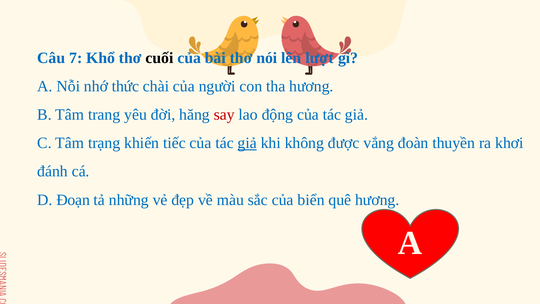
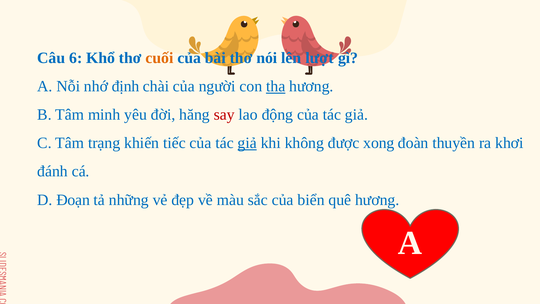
7: 7 -> 6 (76, 58)
cuối colour: black -> orange (160, 58)
thức: thức -> định (126, 86)
tha underline: none -> present (276, 86)
trang: trang -> minh (104, 115)
vắng: vắng -> xong (379, 143)
